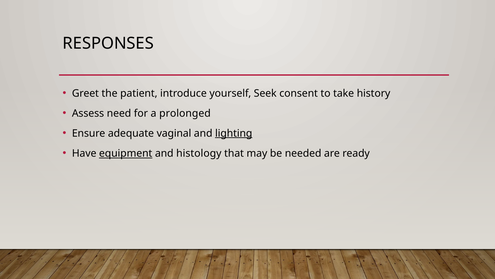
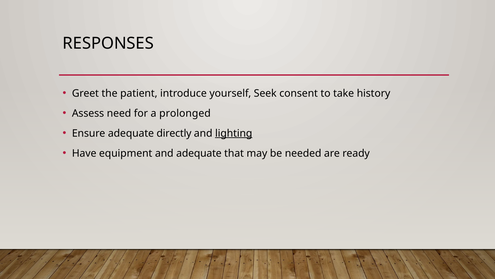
vaginal: vaginal -> directly (174, 133)
equipment underline: present -> none (126, 153)
and histology: histology -> adequate (199, 153)
